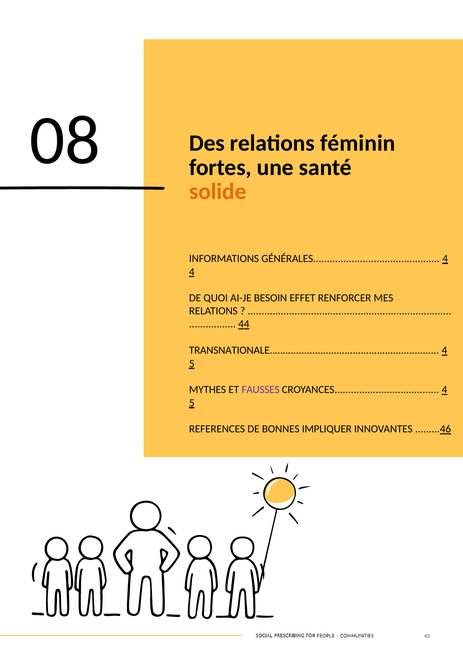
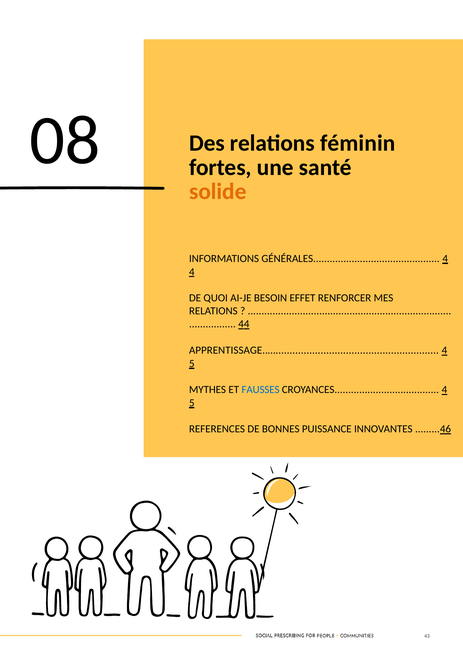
TRANSNATIONALE..…: TRANSNATIONALE..… -> APPRENTISSAGE..… (314, 351)
FAUSSES colour: purple -> blue (261, 390)
IMPLIQUER: IMPLIQUER -> PUISSANCE (327, 430)
